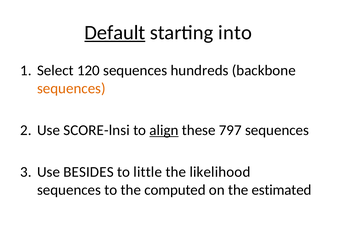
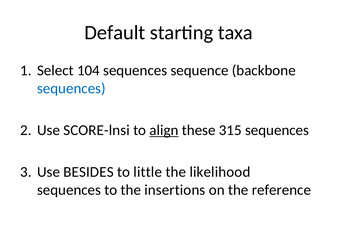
Default underline: present -> none (115, 33)
into: into -> taxa (235, 33)
120: 120 -> 104 (88, 71)
hundreds: hundreds -> sequence (200, 71)
sequences colour: orange -> blue (71, 89)
797: 797 -> 315 (230, 131)
computed: computed -> insertions (175, 191)
estimated: estimated -> reference (281, 191)
